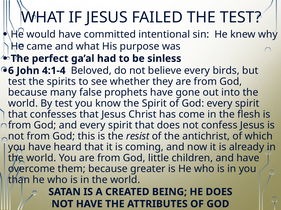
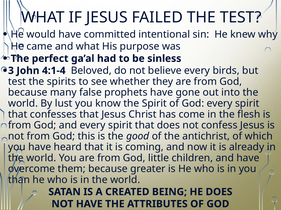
6: 6 -> 3 (11, 71)
By test: test -> lust (64, 104)
resist: resist -> good (138, 137)
